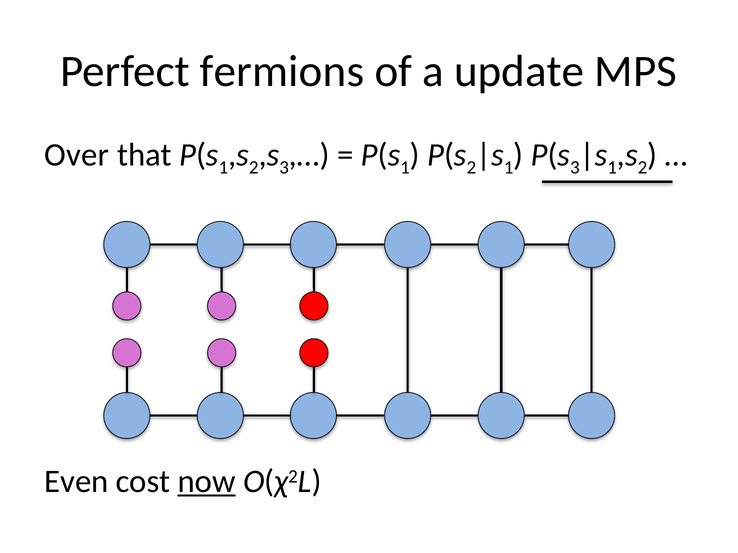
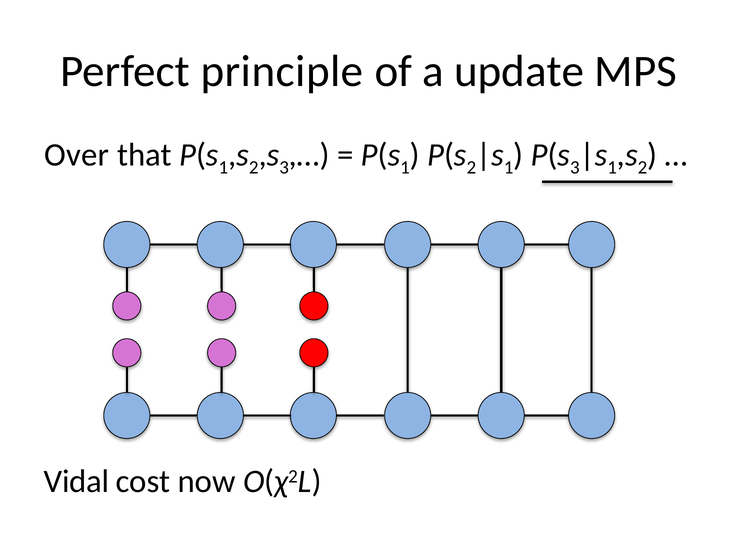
fermions: fermions -> principle (282, 71)
Even: Even -> Vidal (77, 482)
now underline: present -> none (207, 482)
